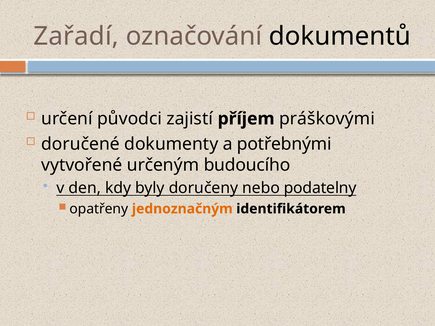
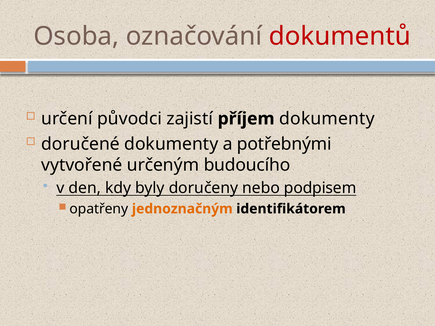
Zařadí: Zařadí -> Osoba (76, 36)
dokumentů colour: black -> red (340, 36)
příjem práškovými: práškovými -> dokumenty (327, 119)
podatelny: podatelny -> podpisem (320, 188)
